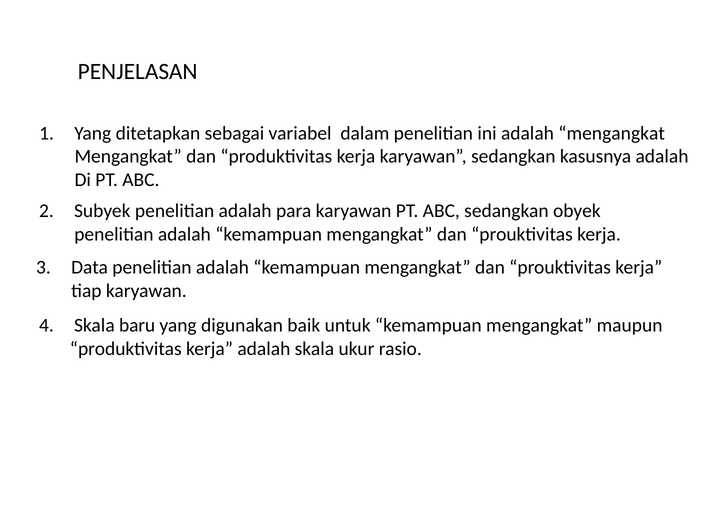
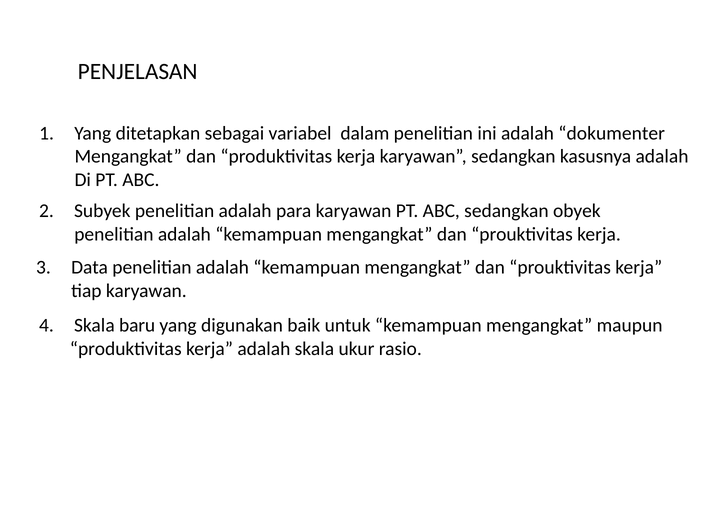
adalah mengangkat: mengangkat -> dokumenter (612, 133)
